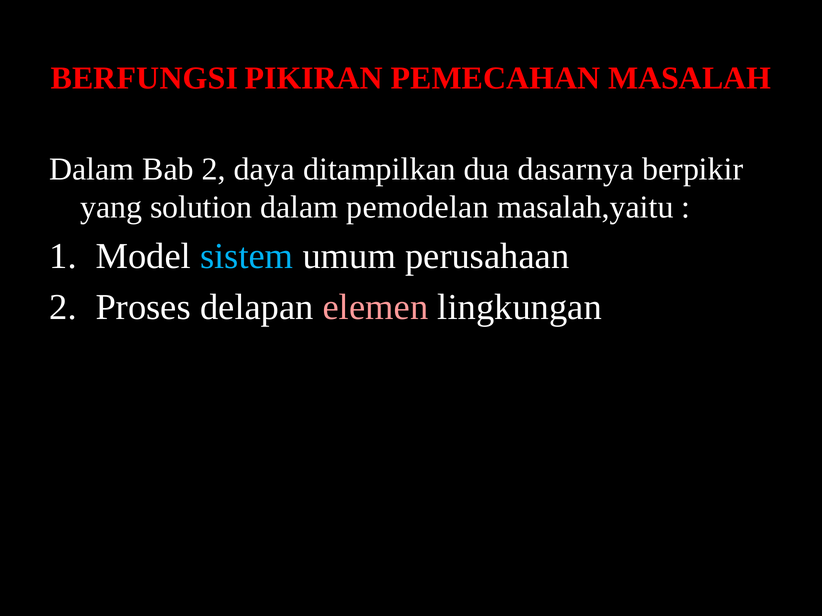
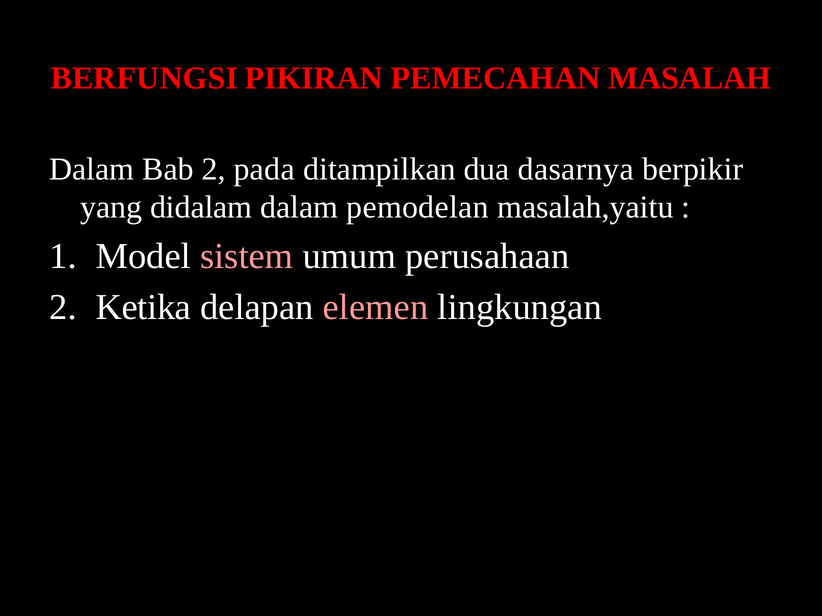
daya: daya -> pada (264, 169)
solution: solution -> didalam (201, 208)
sistem colour: light blue -> pink (247, 256)
Proses: Proses -> Ketika (143, 308)
